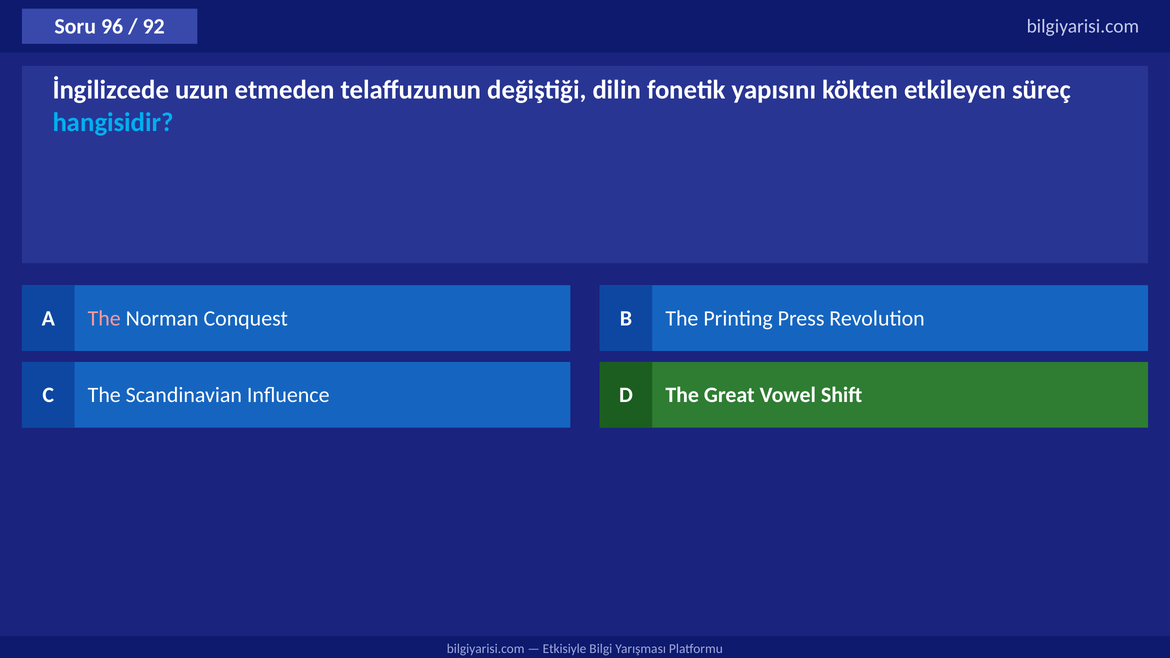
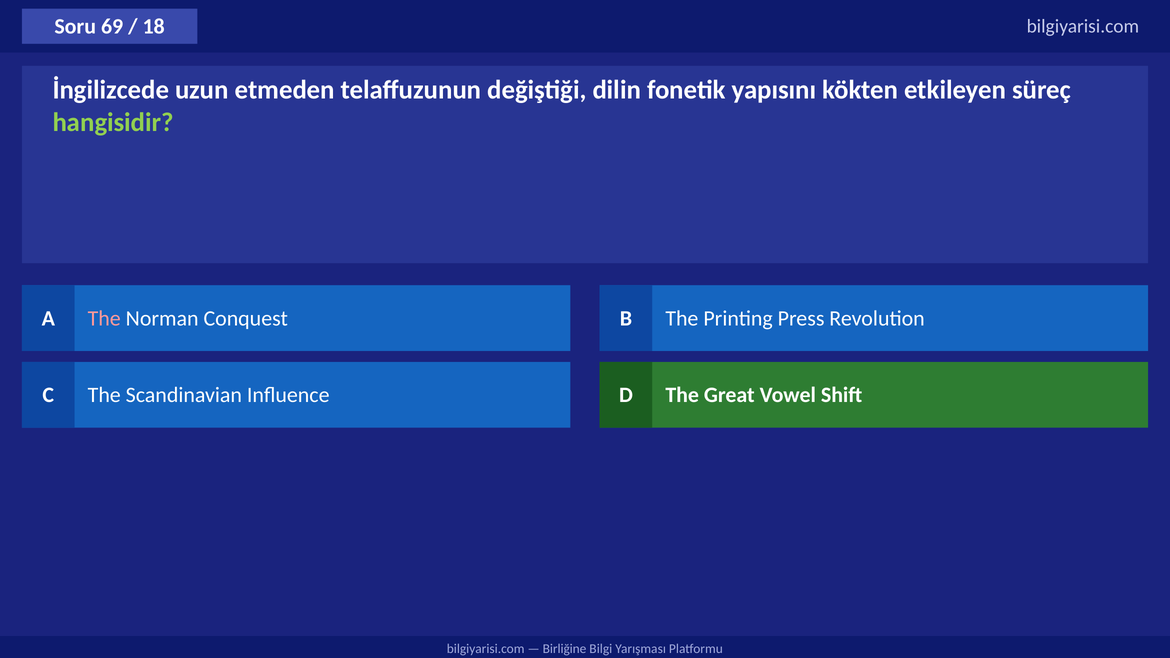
96: 96 -> 69 (112, 27)
92: 92 -> 18 (154, 27)
hangisidir colour: light blue -> light green (113, 123)
Etkisiyle: Etkisiyle -> Birliğine (565, 649)
